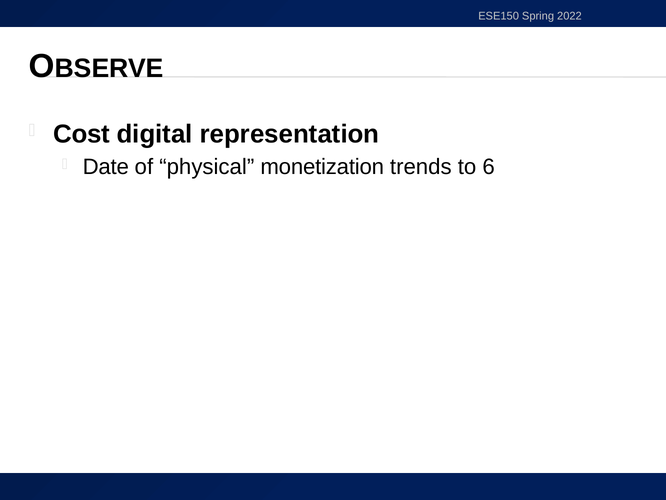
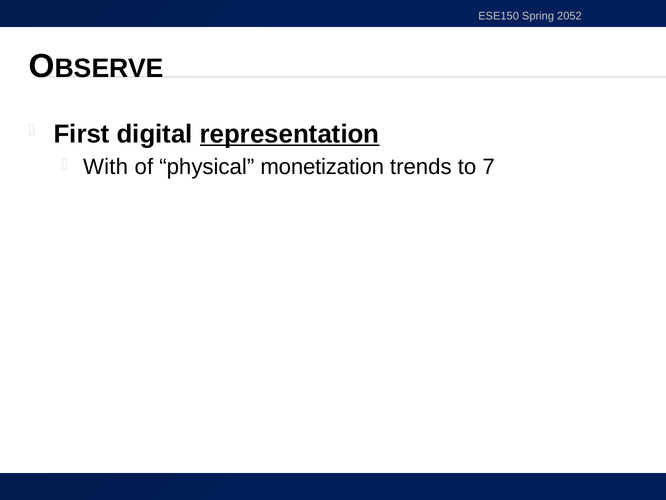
2022: 2022 -> 2052 (569, 16)
Cost: Cost -> First (82, 134)
representation underline: none -> present (290, 134)
Date: Date -> With (106, 167)
to 6: 6 -> 7 (489, 167)
